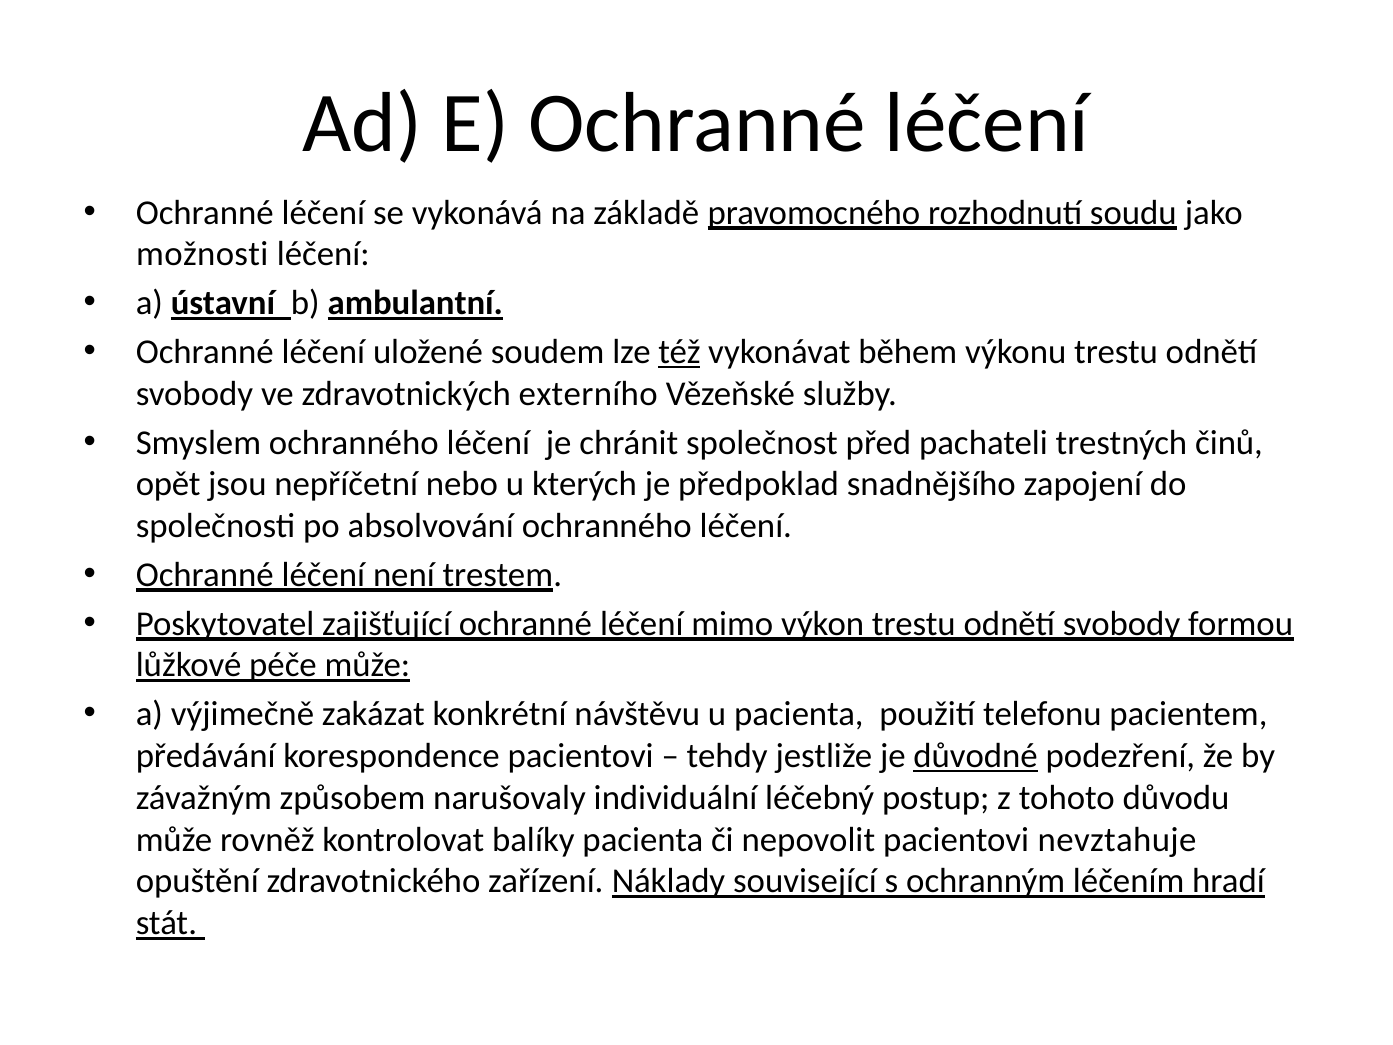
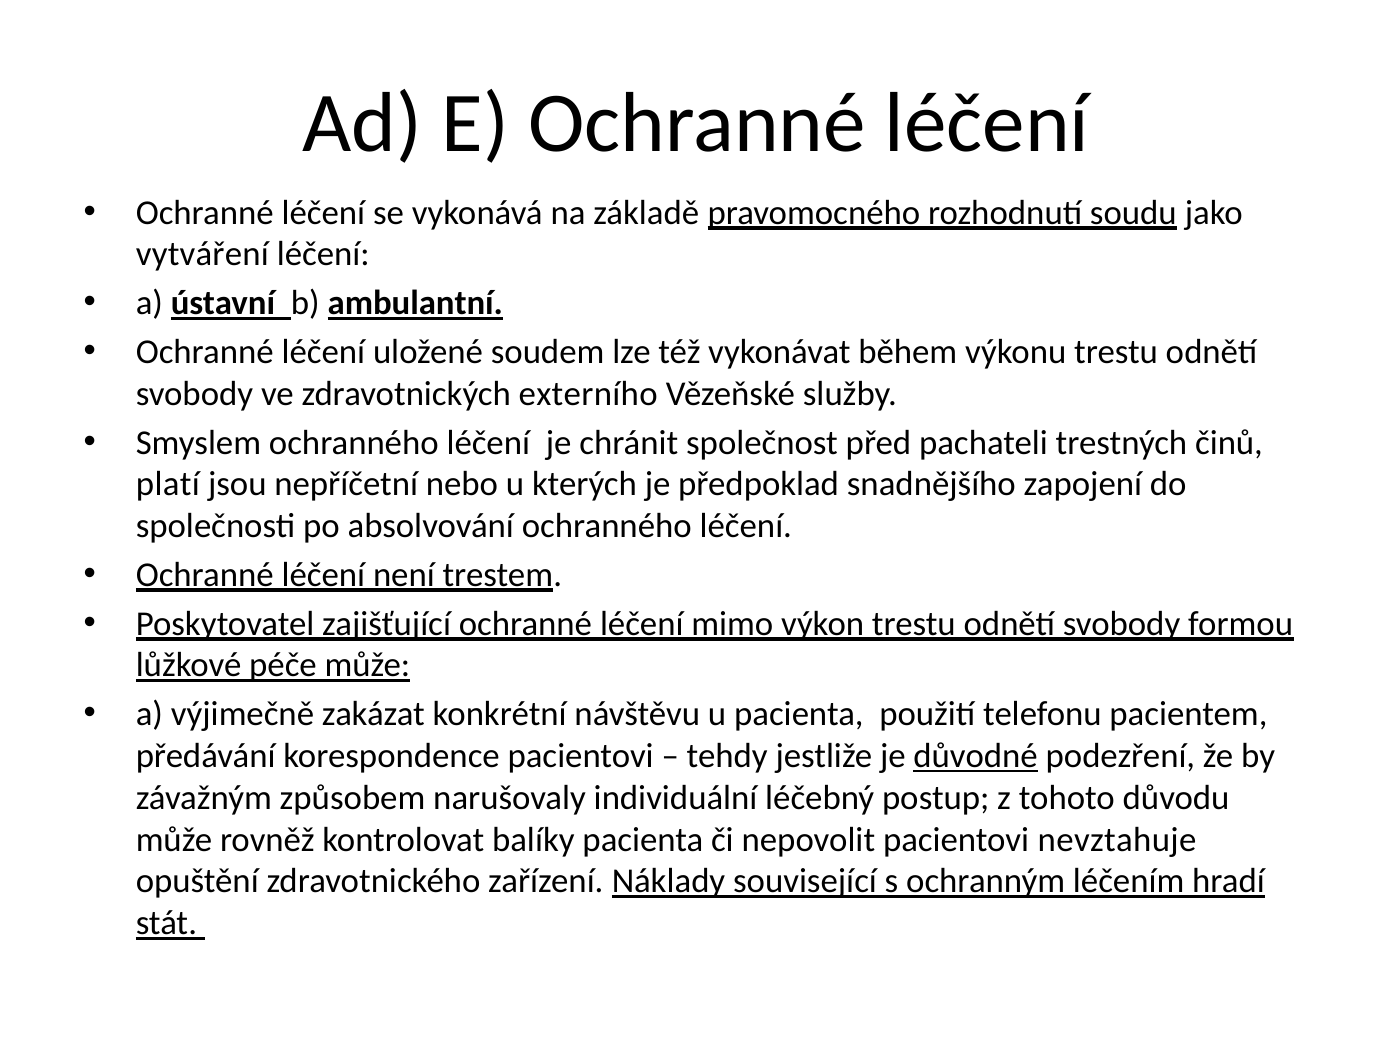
možnosti: možnosti -> vytváření (202, 254)
též underline: present -> none (679, 352)
opět: opět -> platí (168, 484)
